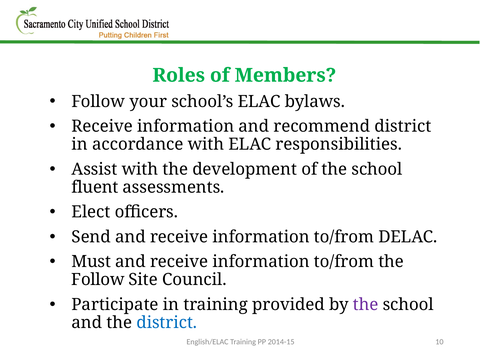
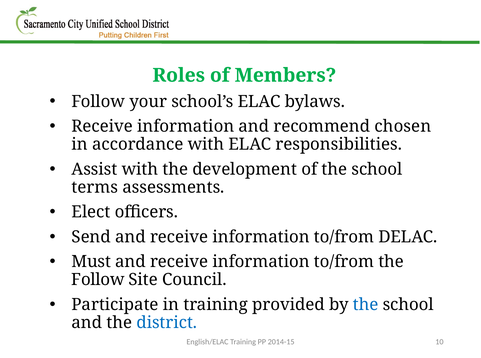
recommend district: district -> chosen (403, 126)
fluent: fluent -> terms (95, 187)
the colour: purple -> blue (366, 304)
